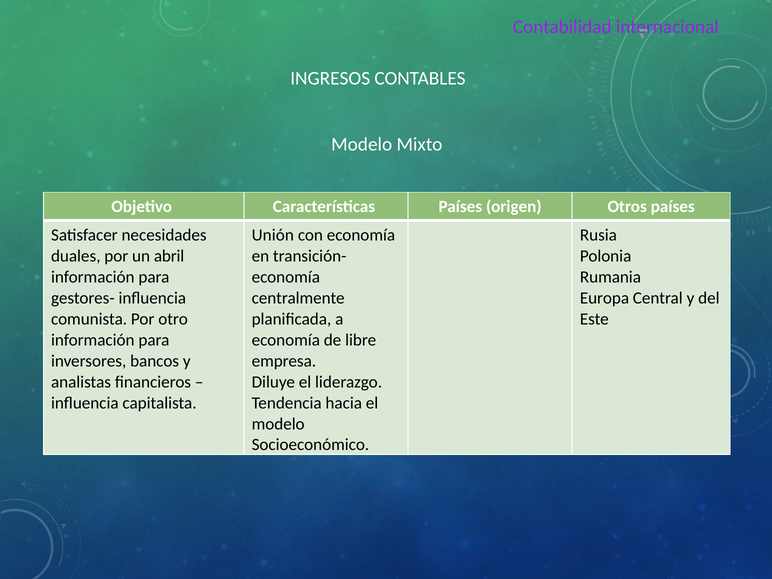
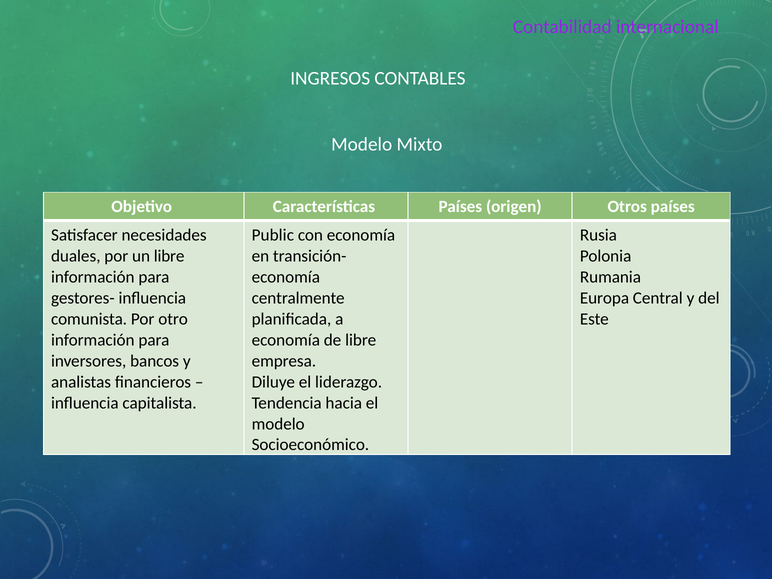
Unión: Unión -> Public (273, 235)
un abril: abril -> libre (169, 256)
